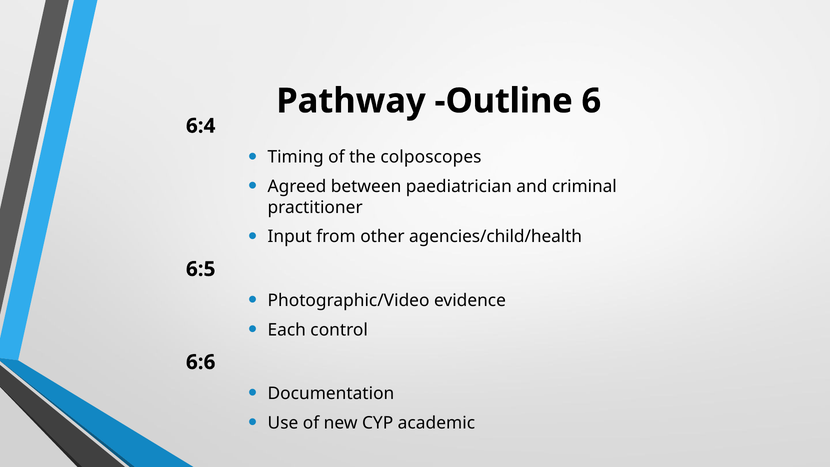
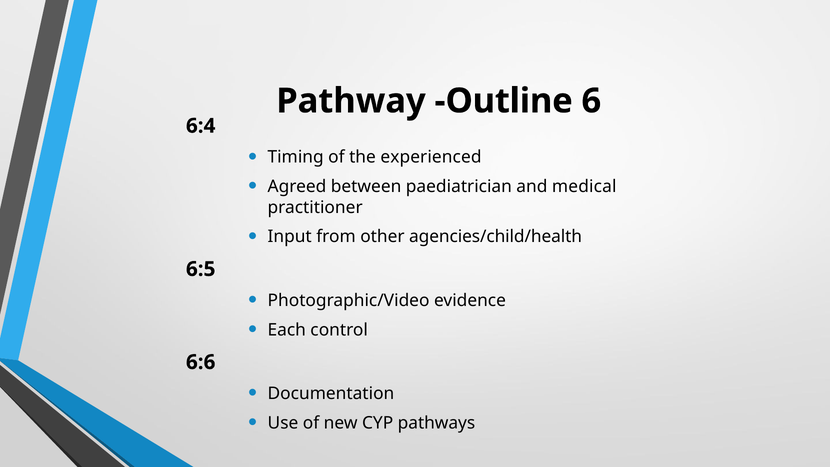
colposcopes: colposcopes -> experienced (431, 157)
criminal: criminal -> medical (584, 186)
academic: academic -> pathways (436, 423)
